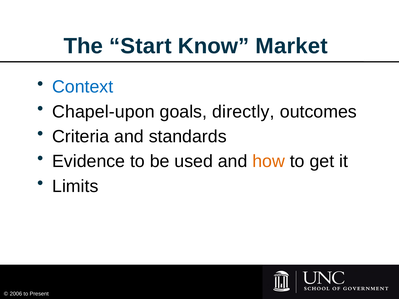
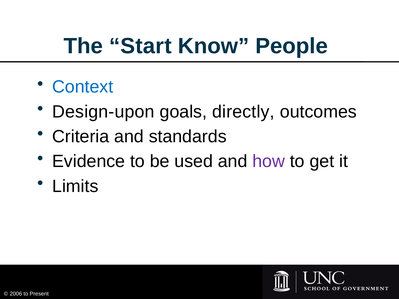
Market: Market -> People (292, 46)
Chapel-upon: Chapel-upon -> Design-upon (103, 112)
how colour: orange -> purple (269, 161)
